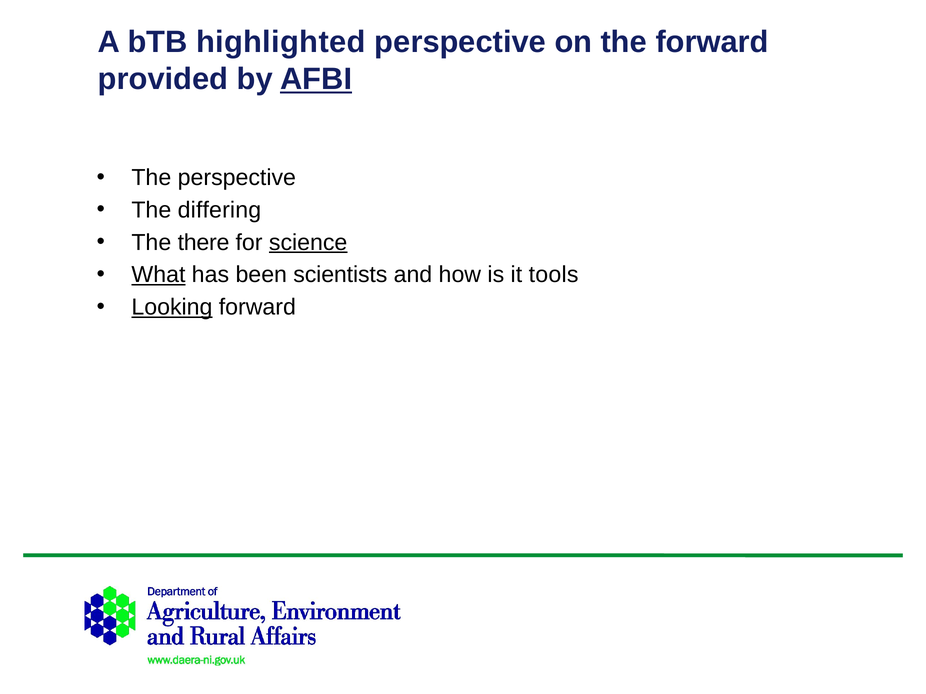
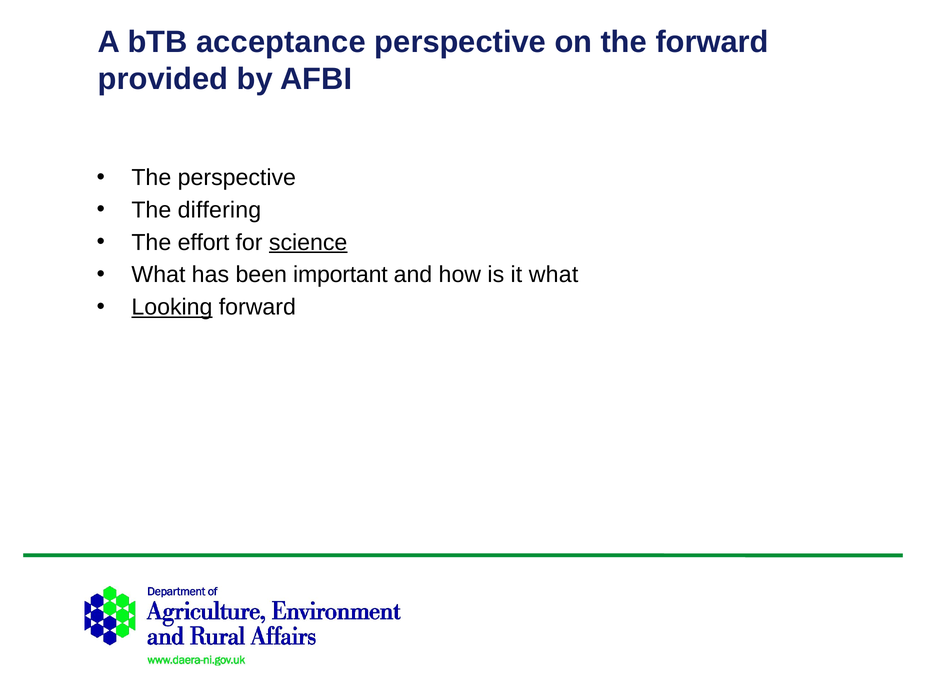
highlighted: highlighted -> acceptance (281, 42)
AFBI underline: present -> none (316, 79)
there: there -> effort (204, 243)
What underline: present -> none (158, 275)
scientists: scientists -> important (340, 275)
it tools: tools -> what (554, 275)
